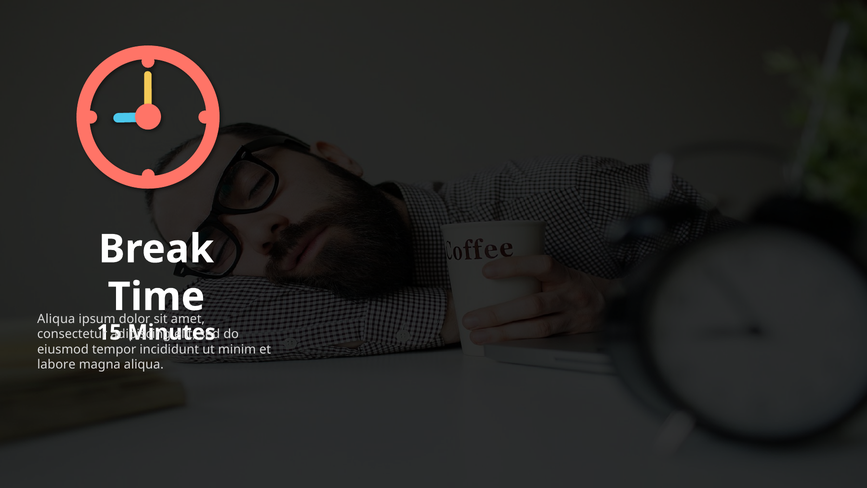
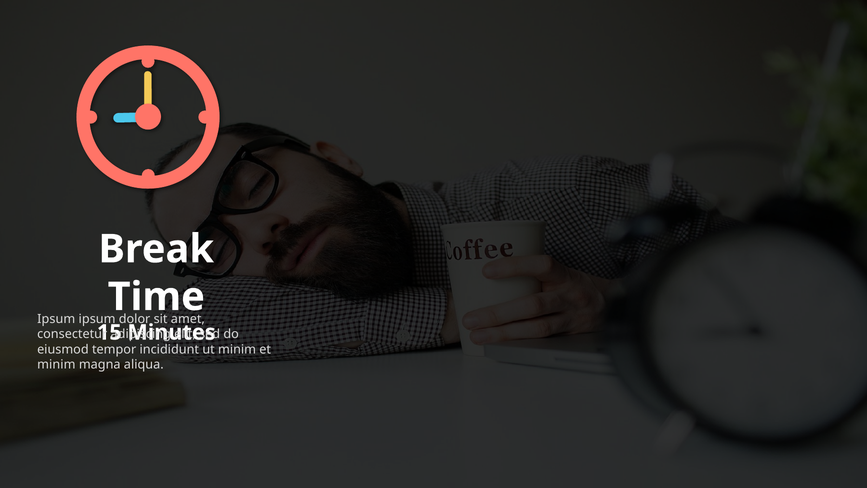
Aliqua: Aliqua -> Ipsum (56, 319)
labore: labore -> minim (56, 364)
